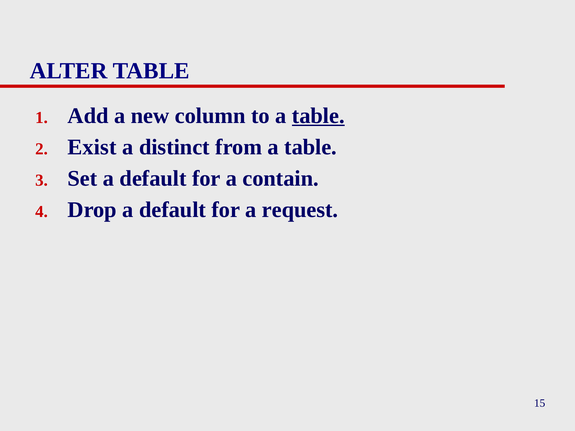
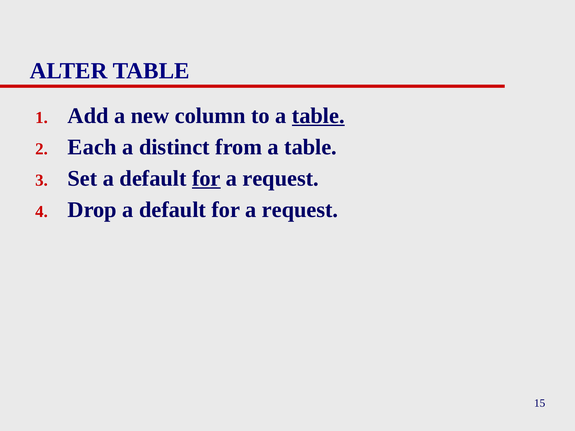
Exist: Exist -> Each (92, 147)
for underline: none -> present (206, 178)
contain: contain -> request (281, 178)
